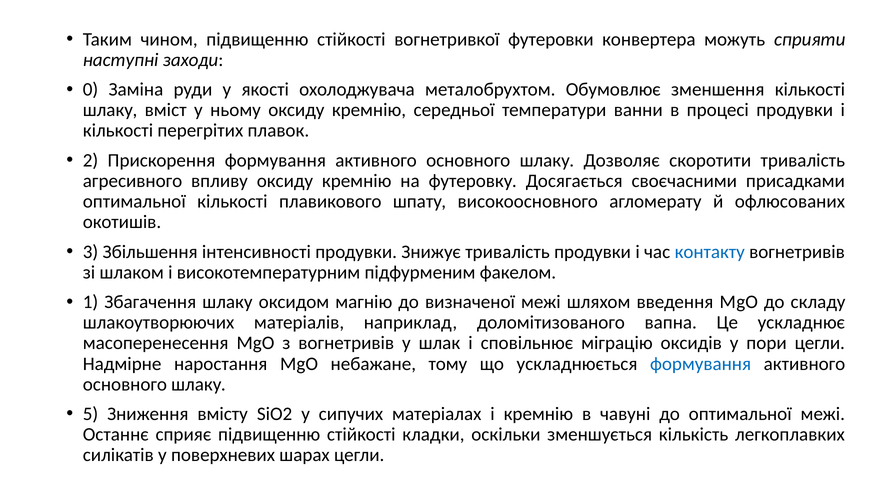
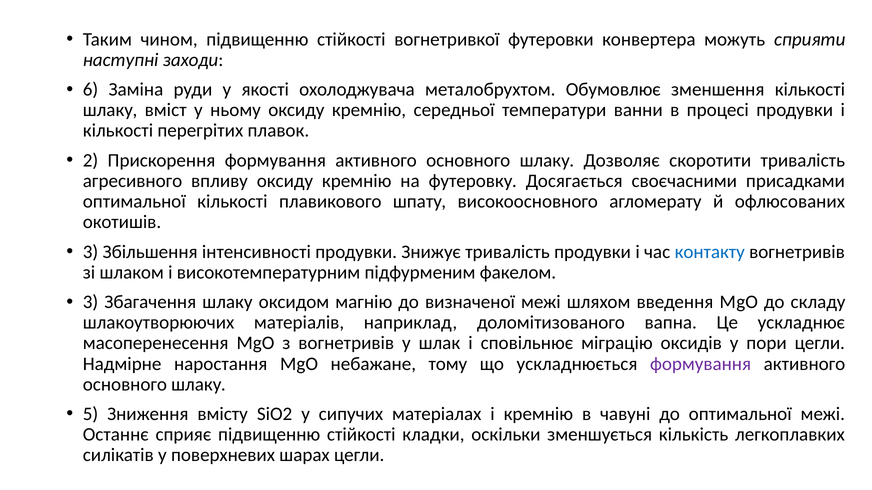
0: 0 -> 6 (91, 90)
1: 1 -> 3 (91, 302)
формування colour: blue -> purple (701, 364)
